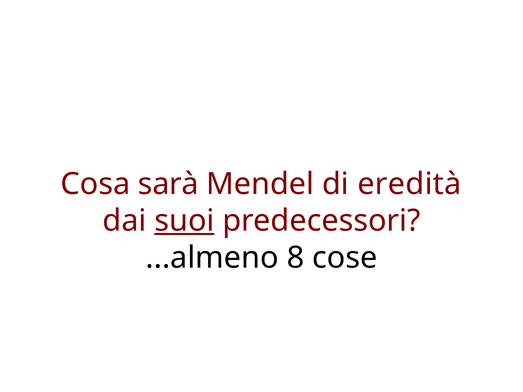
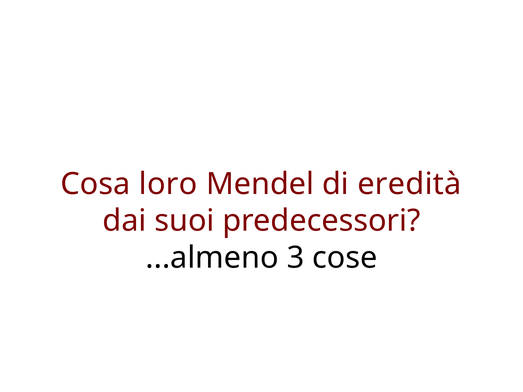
sarà: sarà -> loro (168, 184)
suoi underline: present -> none (184, 221)
8: 8 -> 3 (295, 258)
